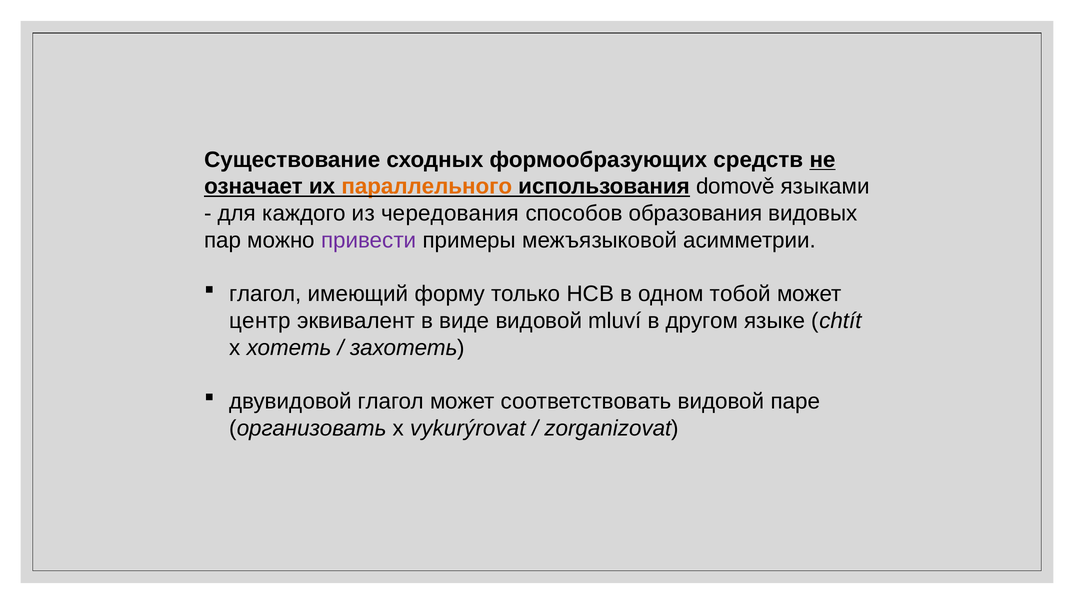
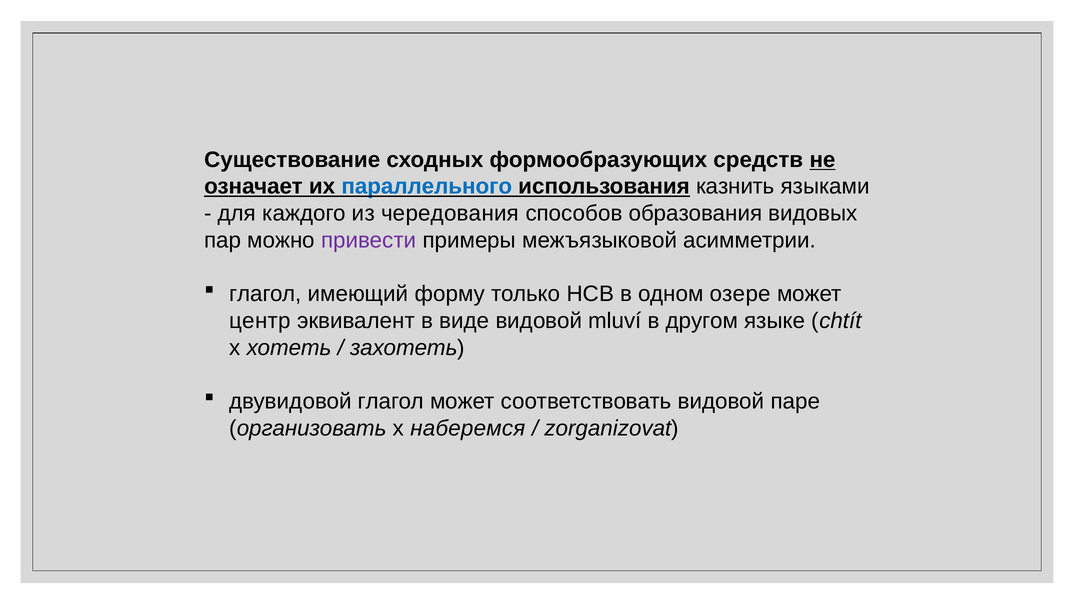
параллельного colour: orange -> blue (427, 187)
domově: domově -> казнить (735, 187)
тобой: тобой -> озере (740, 294)
vykurýrovat: vykurýrovat -> наберемся (468, 428)
